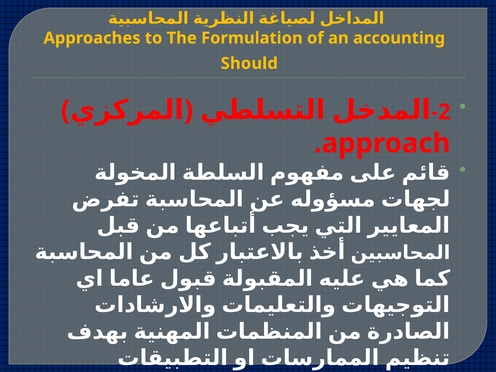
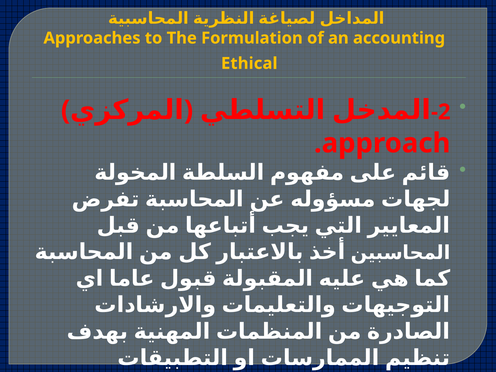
Should: Should -> Ethical (249, 63)
